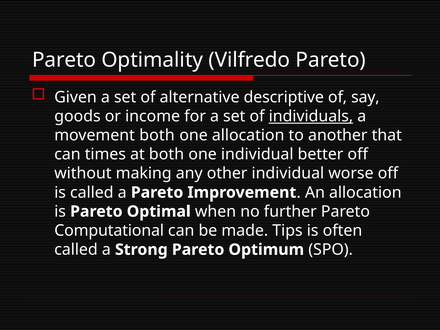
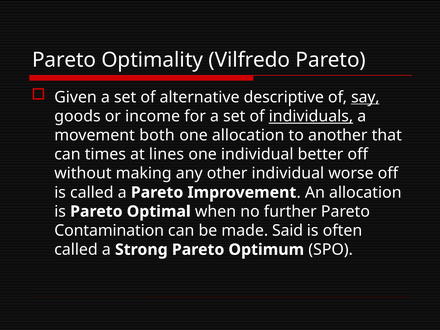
say underline: none -> present (365, 97)
at both: both -> lines (167, 154)
Computational: Computational -> Contamination (109, 231)
Tips: Tips -> Said (288, 231)
